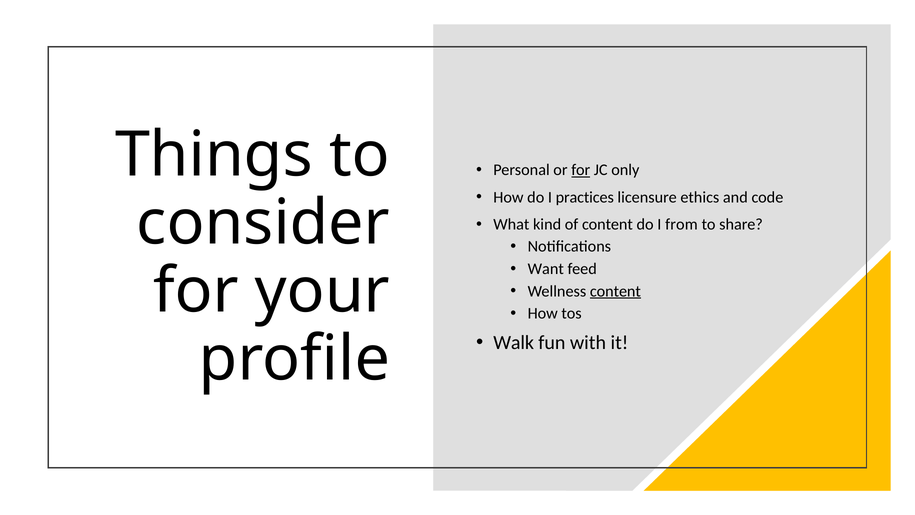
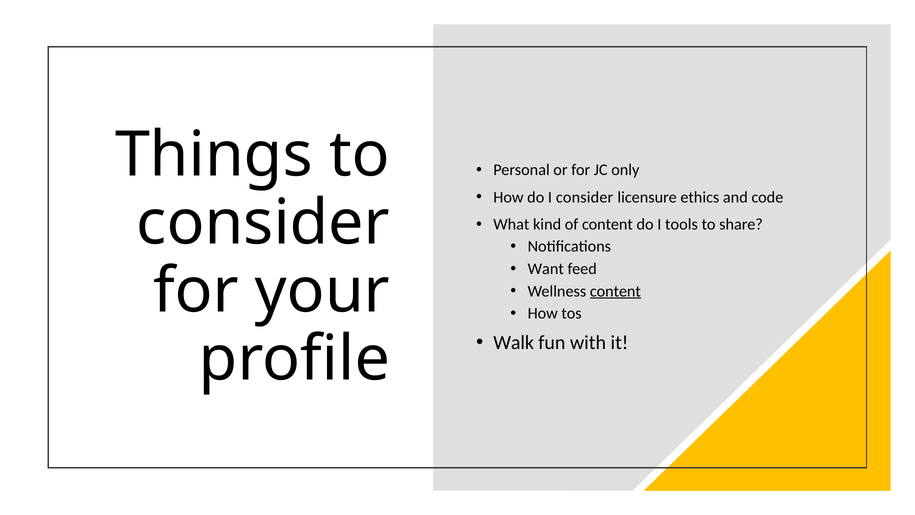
for underline: present -> none (581, 170)
I practices: practices -> consider (585, 197)
from: from -> tools (681, 224)
